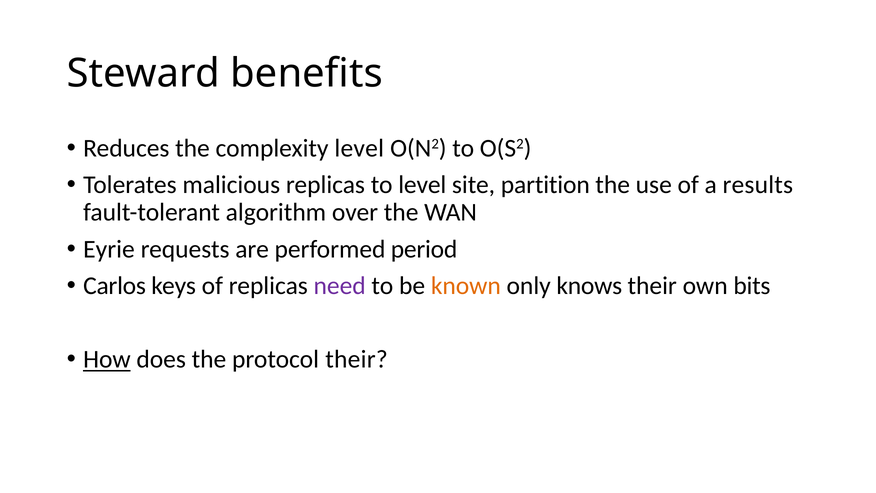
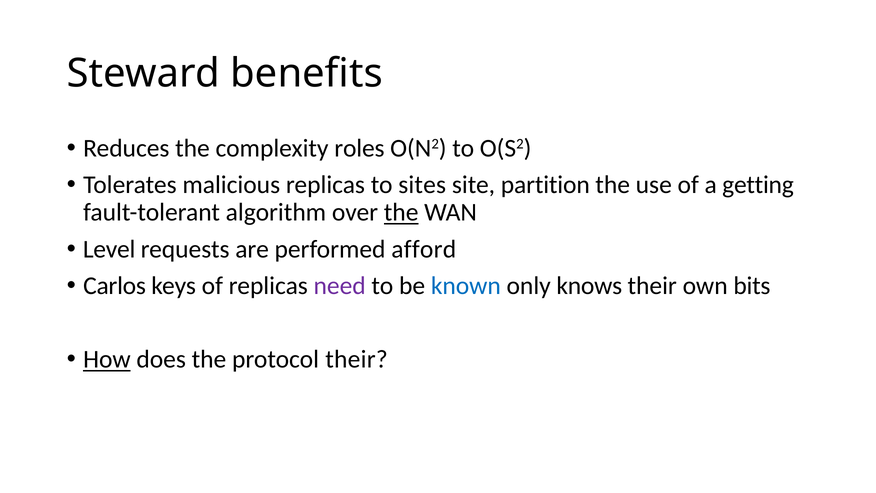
complexity level: level -> roles (359, 148)
to level: level -> sites (422, 185)
results: results -> getting (758, 185)
the underline: none -> present (401, 212)
Eyrie: Eyrie -> Level (109, 249)
period: period -> afford (424, 249)
known colour: orange -> blue (466, 286)
